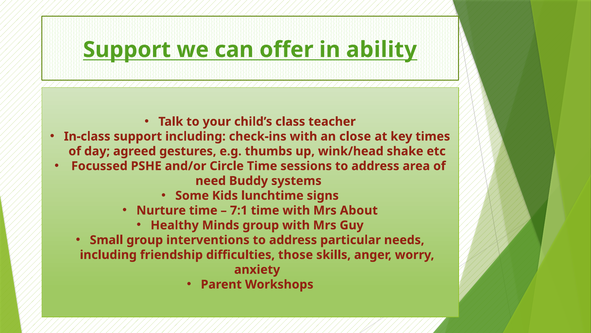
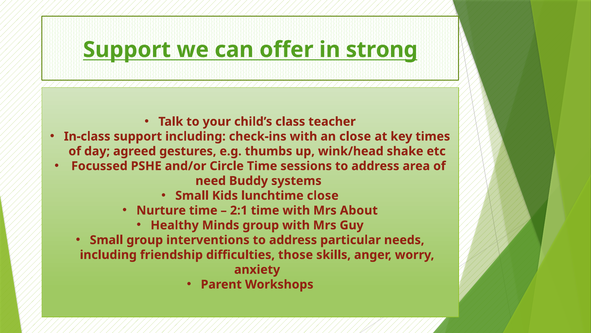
ability: ability -> strong (382, 50)
Some: Some -> Small (192, 195)
lunchtime signs: signs -> close (323, 195)
7:1: 7:1 -> 2:1 (239, 210)
